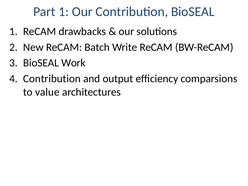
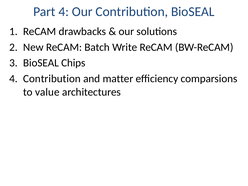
Part 1: 1 -> 4 (64, 12)
Work: Work -> Chips (73, 63)
output: output -> matter (118, 79)
